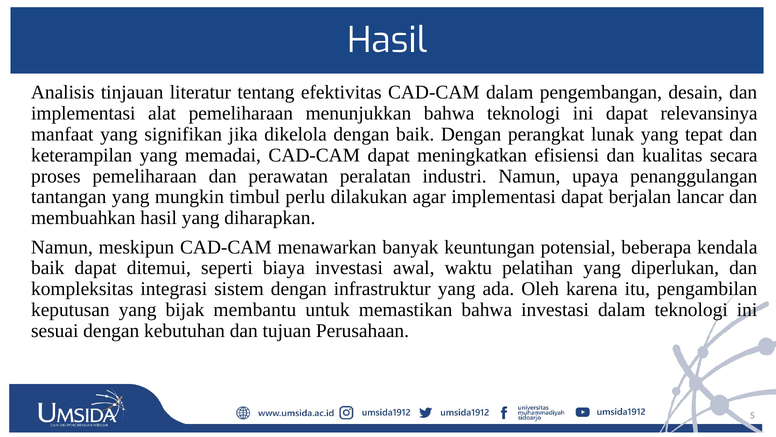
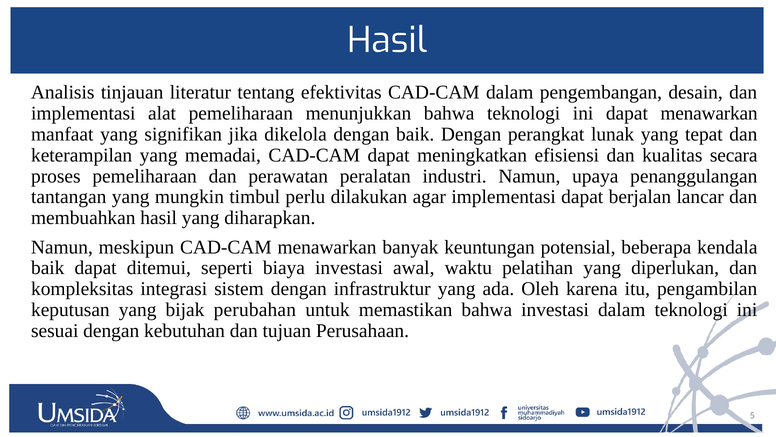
dapat relevansinya: relevansinya -> menawarkan (709, 113)
membantu: membantu -> perubahan (255, 310)
